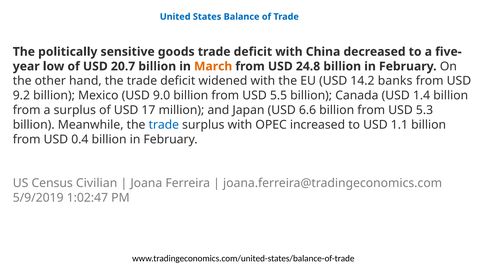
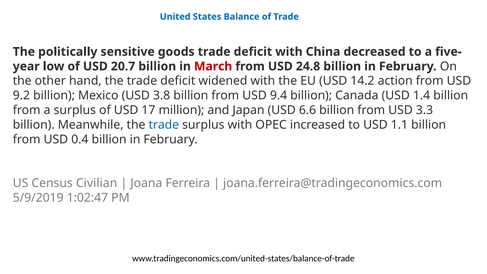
March colour: orange -> red (213, 66)
banks: banks -> action (395, 81)
9.0: 9.0 -> 3.8 (162, 96)
5.5: 5.5 -> 9.4 (279, 96)
5.3: 5.3 -> 3.3 (424, 110)
